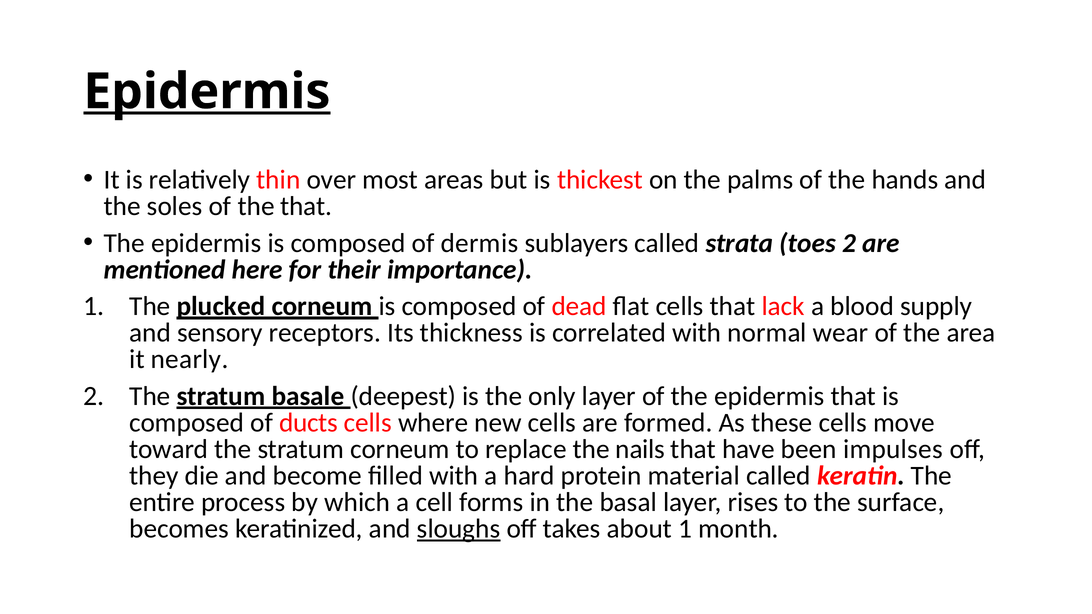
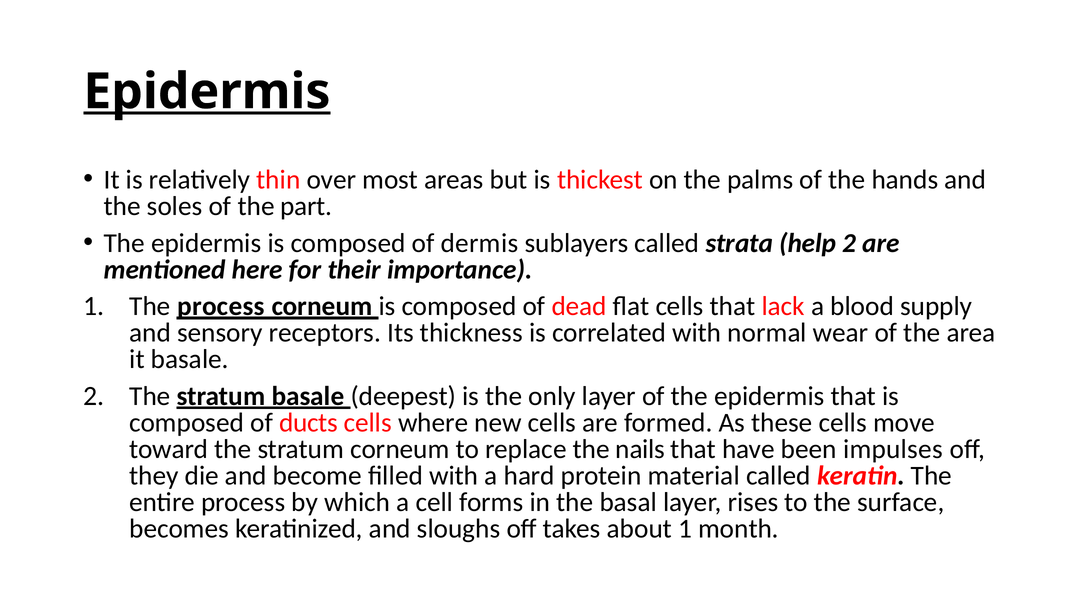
the that: that -> part (306, 206)
toes: toes -> help (808, 243)
The plucked: plucked -> process (221, 306)
it nearly: nearly -> basale (190, 359)
sloughs underline: present -> none (459, 529)
